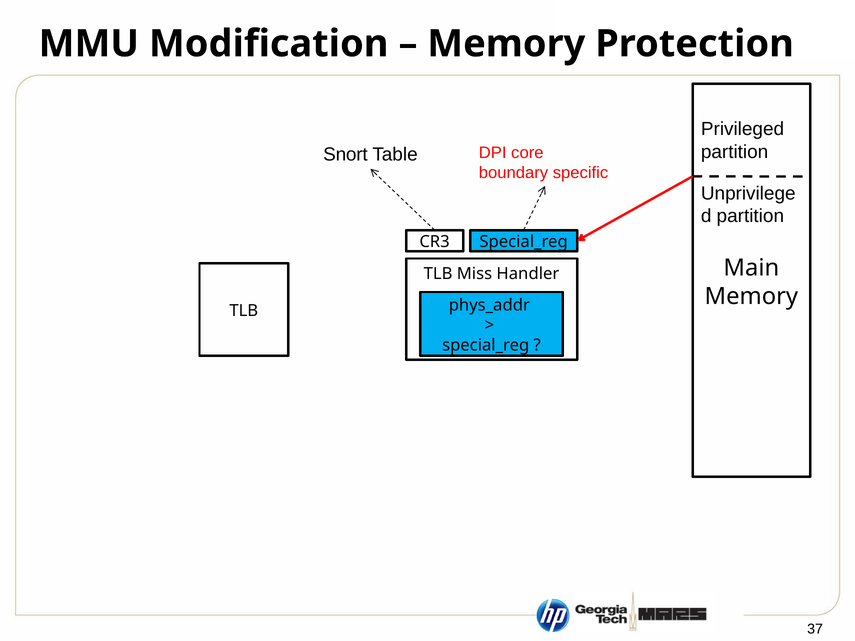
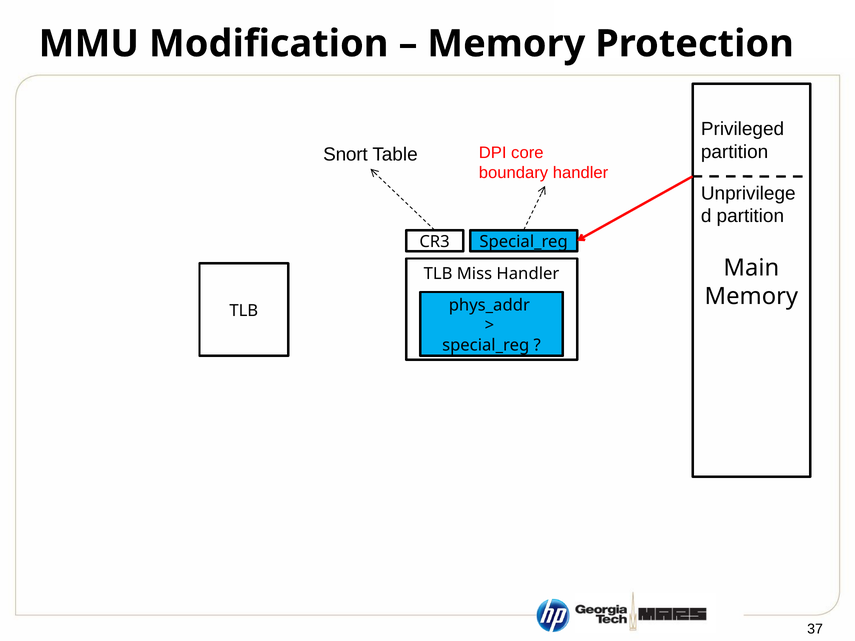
boundary specific: specific -> handler (581, 173)
